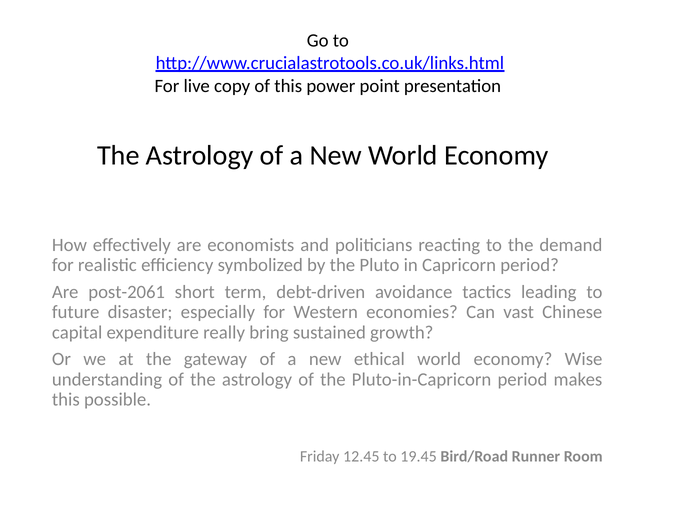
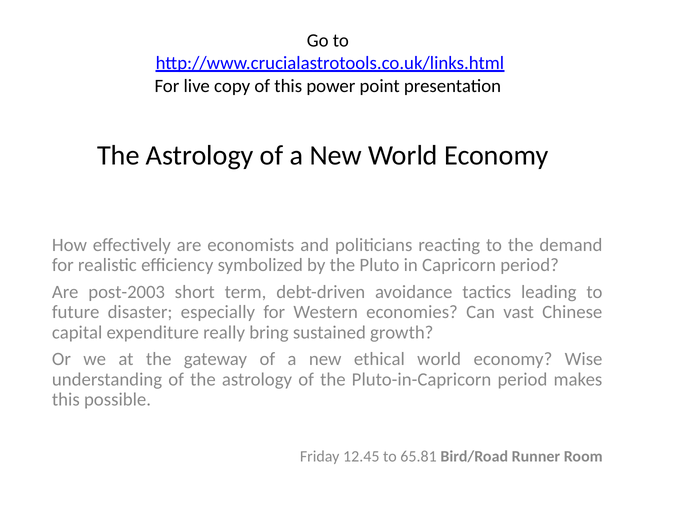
post-2061: post-2061 -> post-2003 (127, 292)
19.45: 19.45 -> 65.81 (419, 457)
